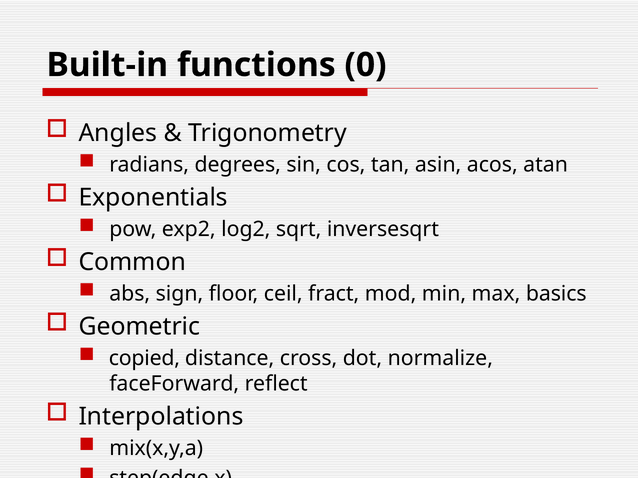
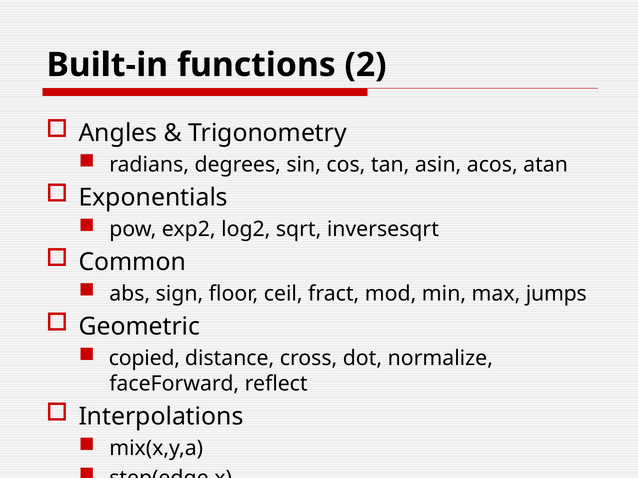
0: 0 -> 2 (365, 65)
basics: basics -> jumps (556, 294)
